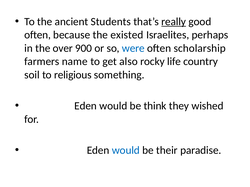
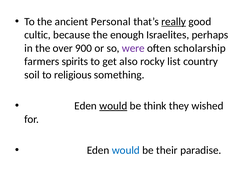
Students: Students -> Personal (111, 22)
often: often -> cultic (38, 35)
existed: existed -> enough (127, 35)
were colour: blue -> purple (133, 48)
name: name -> spirits (75, 62)
life: life -> list (174, 62)
would underline: none -> present (113, 106)
